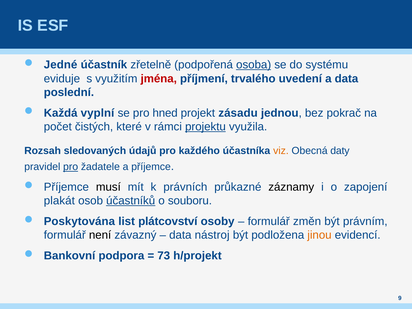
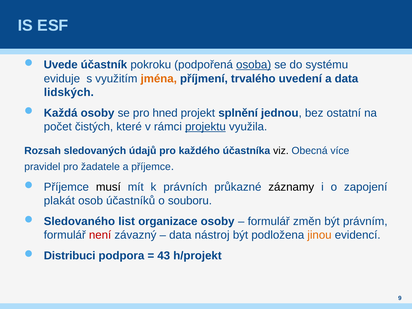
Jedné: Jedné -> Uvede (61, 65)
zřetelně: zřetelně -> pokroku (151, 65)
jména colour: red -> orange (159, 79)
poslední: poslední -> lidských (69, 92)
Každá vyplní: vyplní -> osoby (98, 113)
zásadu: zásadu -> splnění (238, 113)
pokrač: pokrač -> ostatní (344, 113)
viz colour: orange -> black (281, 151)
daty: daty -> více (340, 151)
pro underline: present -> none (71, 167)
účastníků underline: present -> none (131, 201)
Poskytována: Poskytována -> Sledovaného (79, 221)
plátcovství: plátcovství -> organizace (168, 221)
není colour: black -> red (100, 235)
Bankovní: Bankovní -> Distribuci (70, 256)
73: 73 -> 43 (164, 256)
